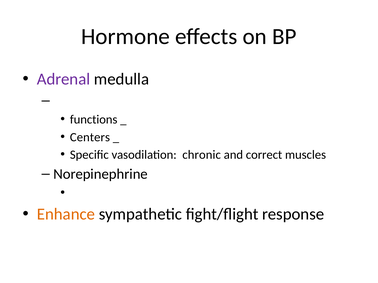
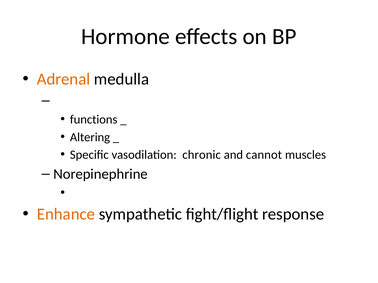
Adrenal colour: purple -> orange (64, 79)
Centers: Centers -> Altering (90, 137)
correct: correct -> cannot (264, 155)
